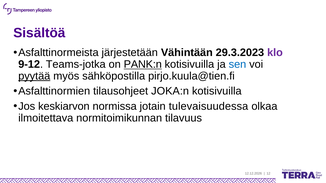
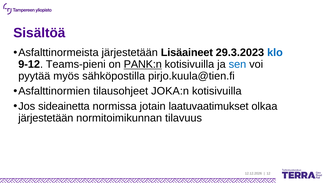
Vähintään: Vähintään -> Lisäaineet (187, 53)
klo colour: purple -> blue (275, 53)
Teams-jotka: Teams-jotka -> Teams-pieni (76, 64)
pyytää underline: present -> none (34, 76)
keskiarvon: keskiarvon -> sideainetta (64, 106)
tulevaisuudessa: tulevaisuudessa -> laatuvaatimukset (209, 106)
ilmoitettava: ilmoitettava -> järjestetään (46, 118)
